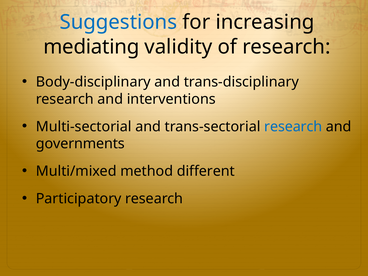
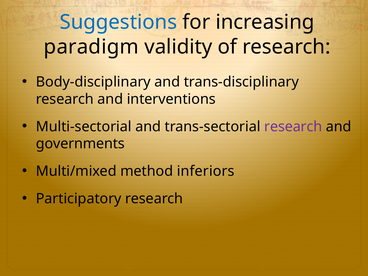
mediating: mediating -> paradigm (91, 47)
research colour: blue -> purple (293, 127)
different: different -> inferiors (206, 171)
